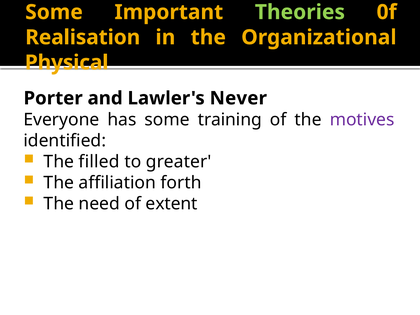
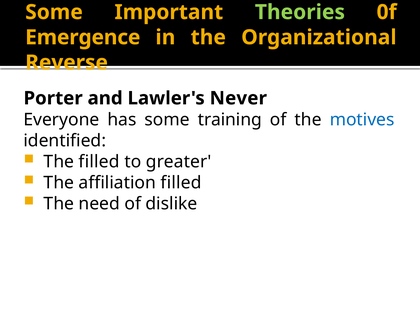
Realisation: Realisation -> Emergence (83, 37)
Physical: Physical -> Reverse (67, 63)
motives colour: purple -> blue (362, 120)
affiliation forth: forth -> filled (181, 183)
extent: extent -> dislike (171, 204)
